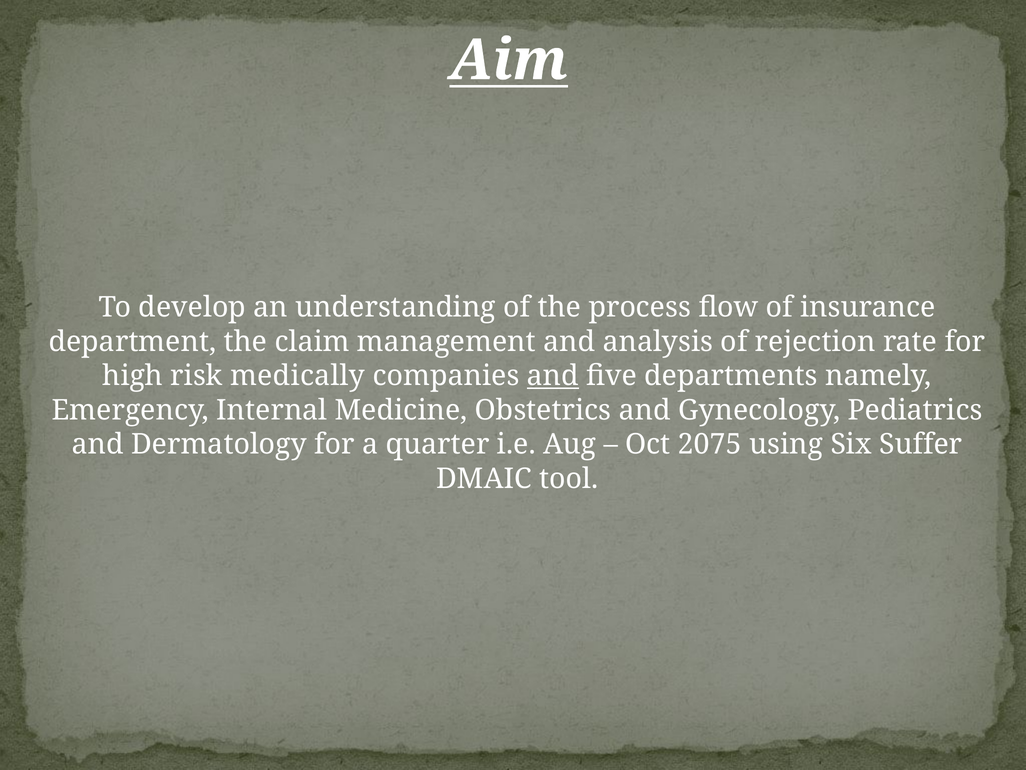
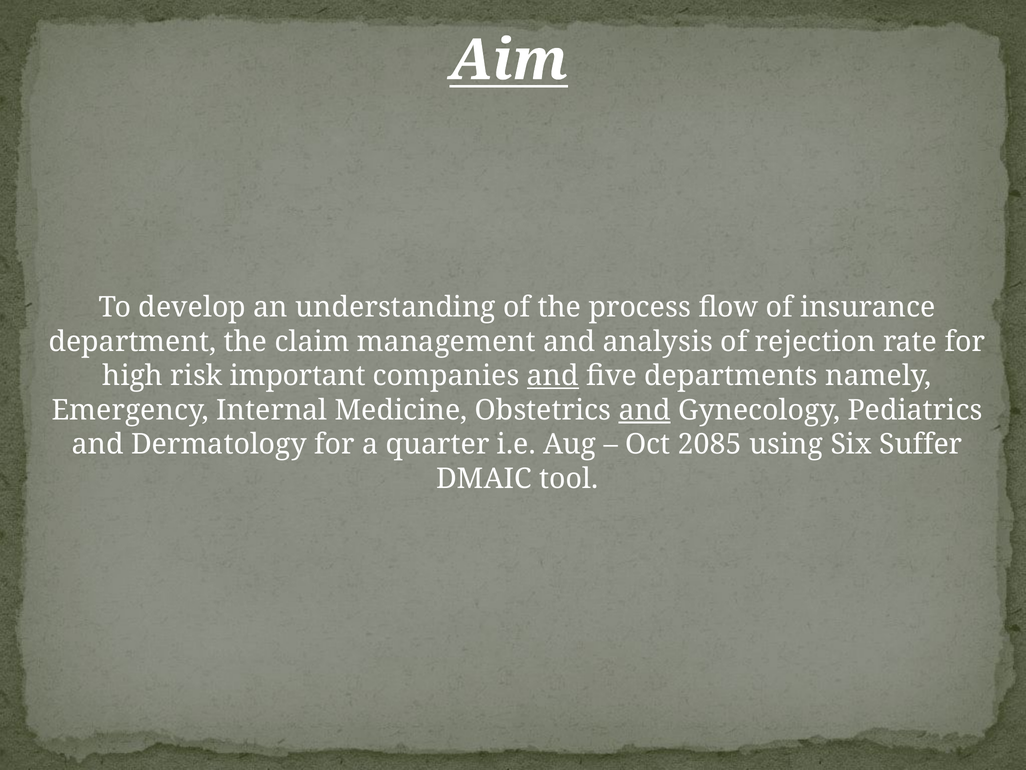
medically: medically -> important (298, 376)
and underline: none -> present (645, 410)
2075: 2075 -> 2085 (710, 444)
